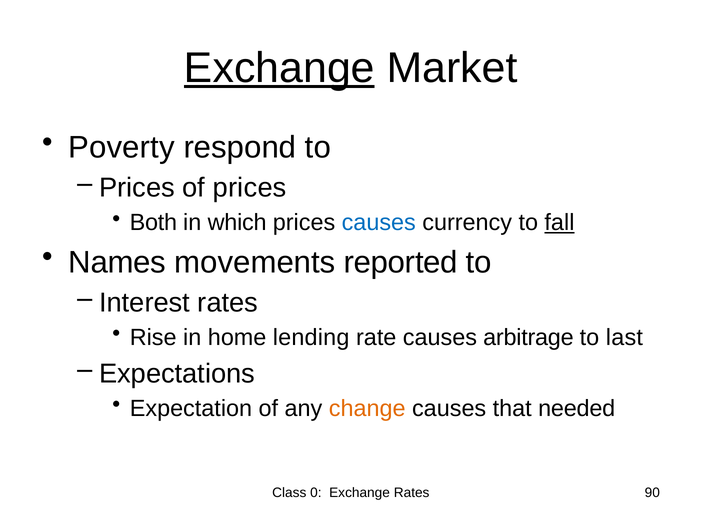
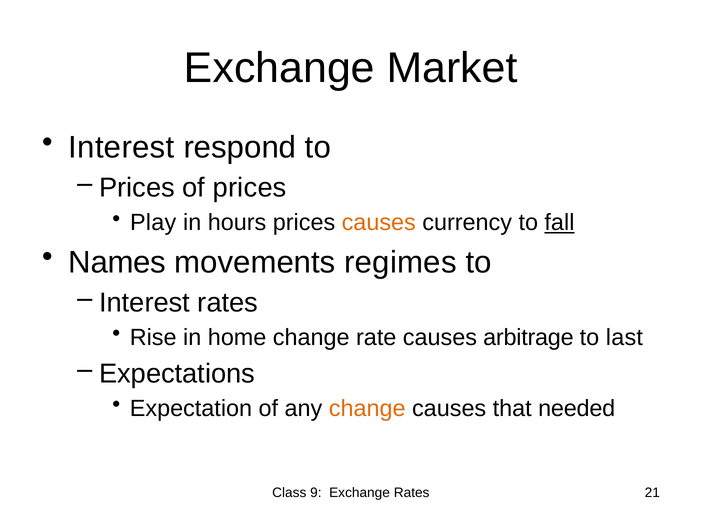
Exchange underline: present -> none (279, 68)
Poverty: Poverty -> Interest (121, 147)
Both: Both -> Play (153, 222)
which: which -> hours (237, 222)
causes colour: blue -> orange (379, 222)
reported: reported -> regimes (400, 262)
home lending: lending -> change (311, 337)
0: 0 -> 9 (316, 492)
90: 90 -> 21 (652, 492)
